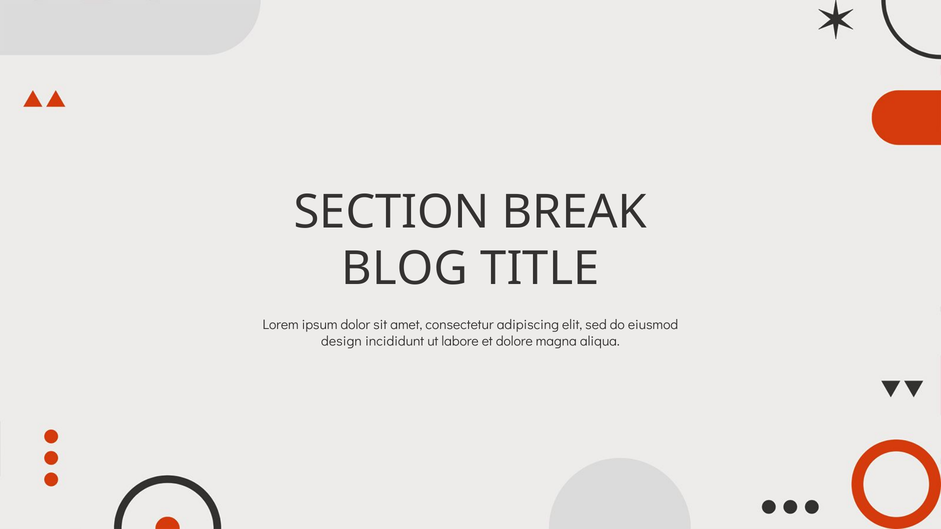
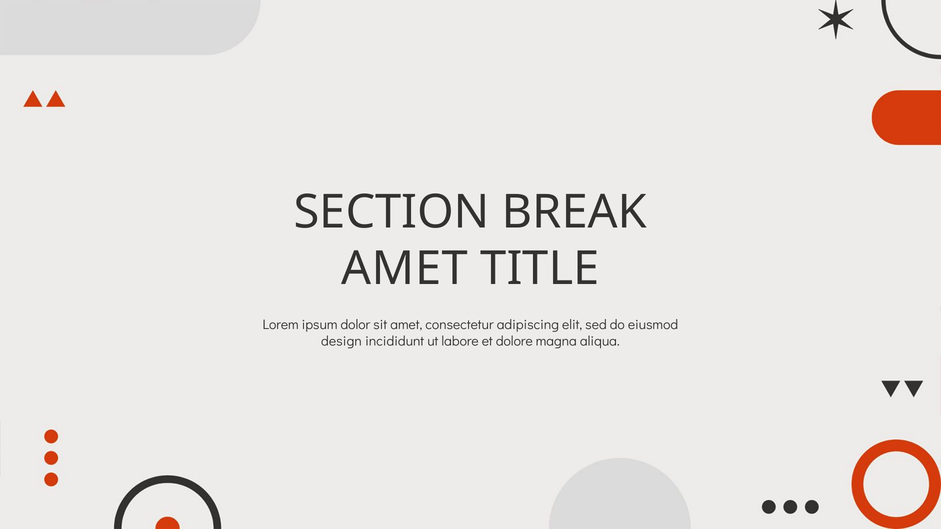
BLOG: BLOG -> AMET (405, 269)
